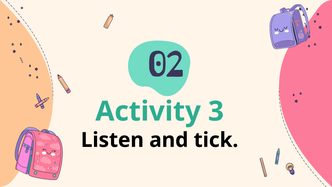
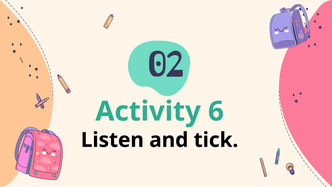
3: 3 -> 6 (216, 111)
